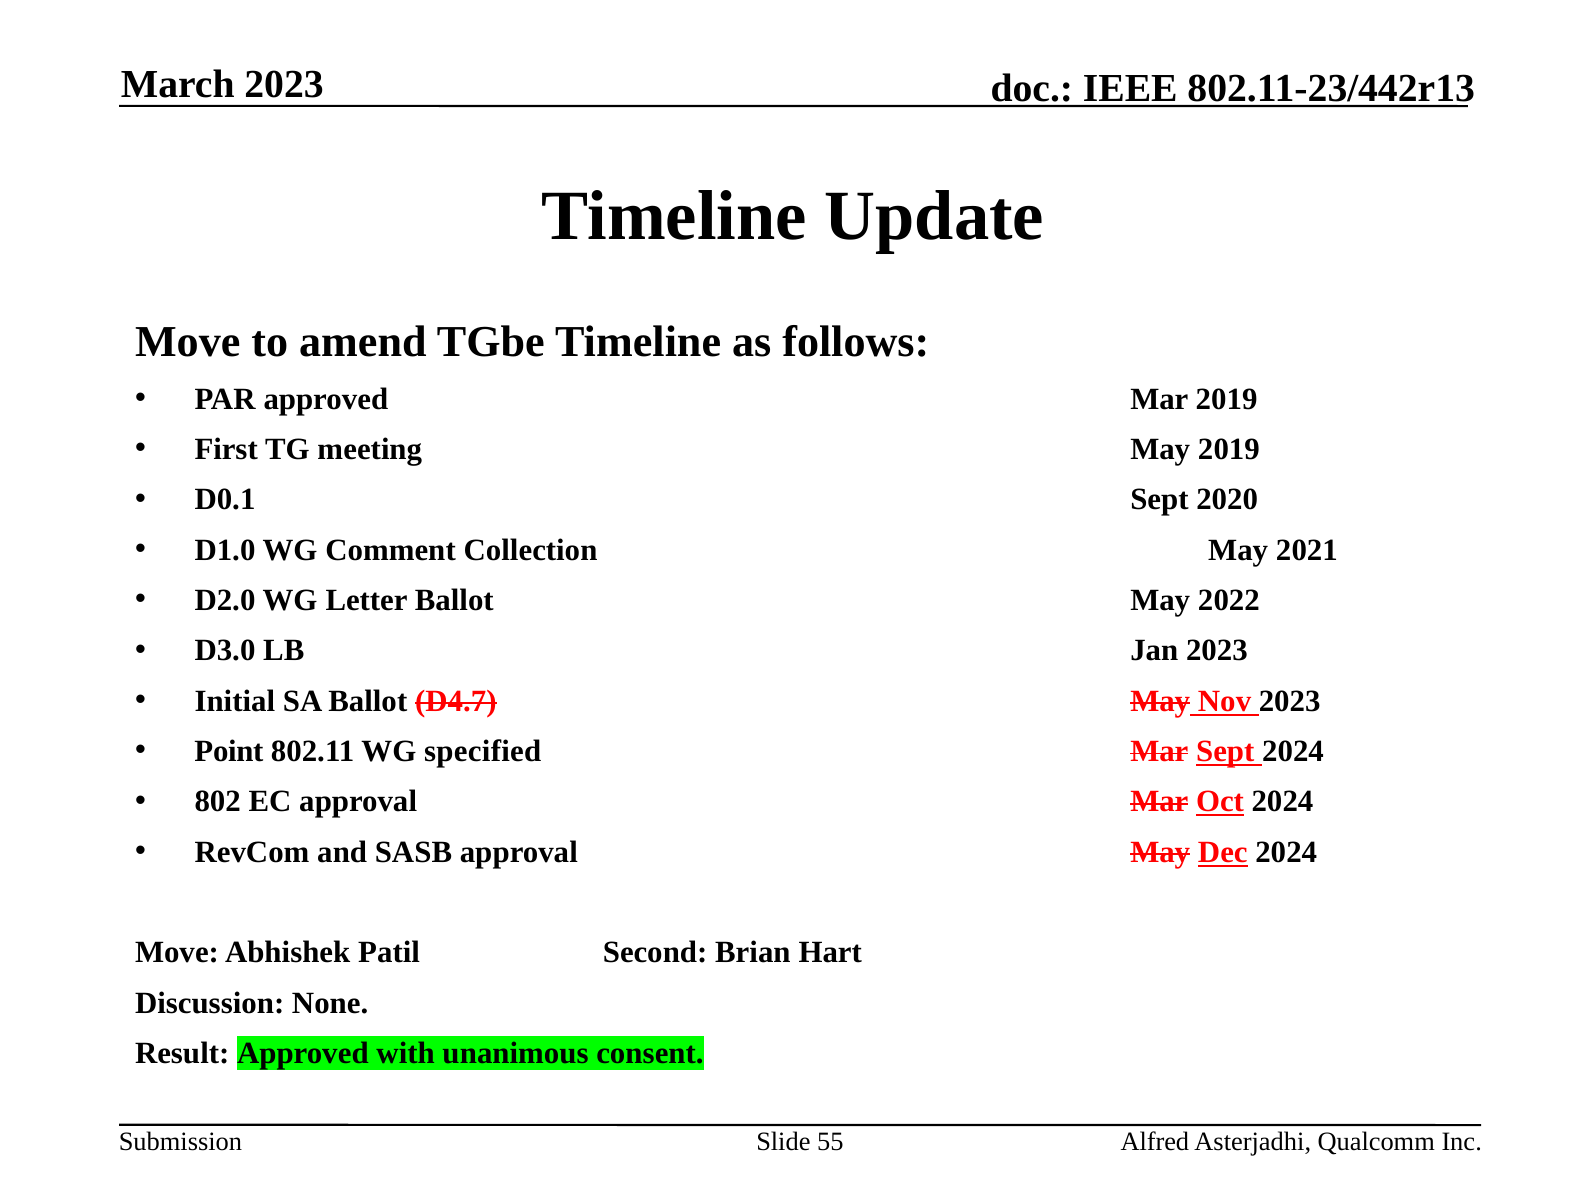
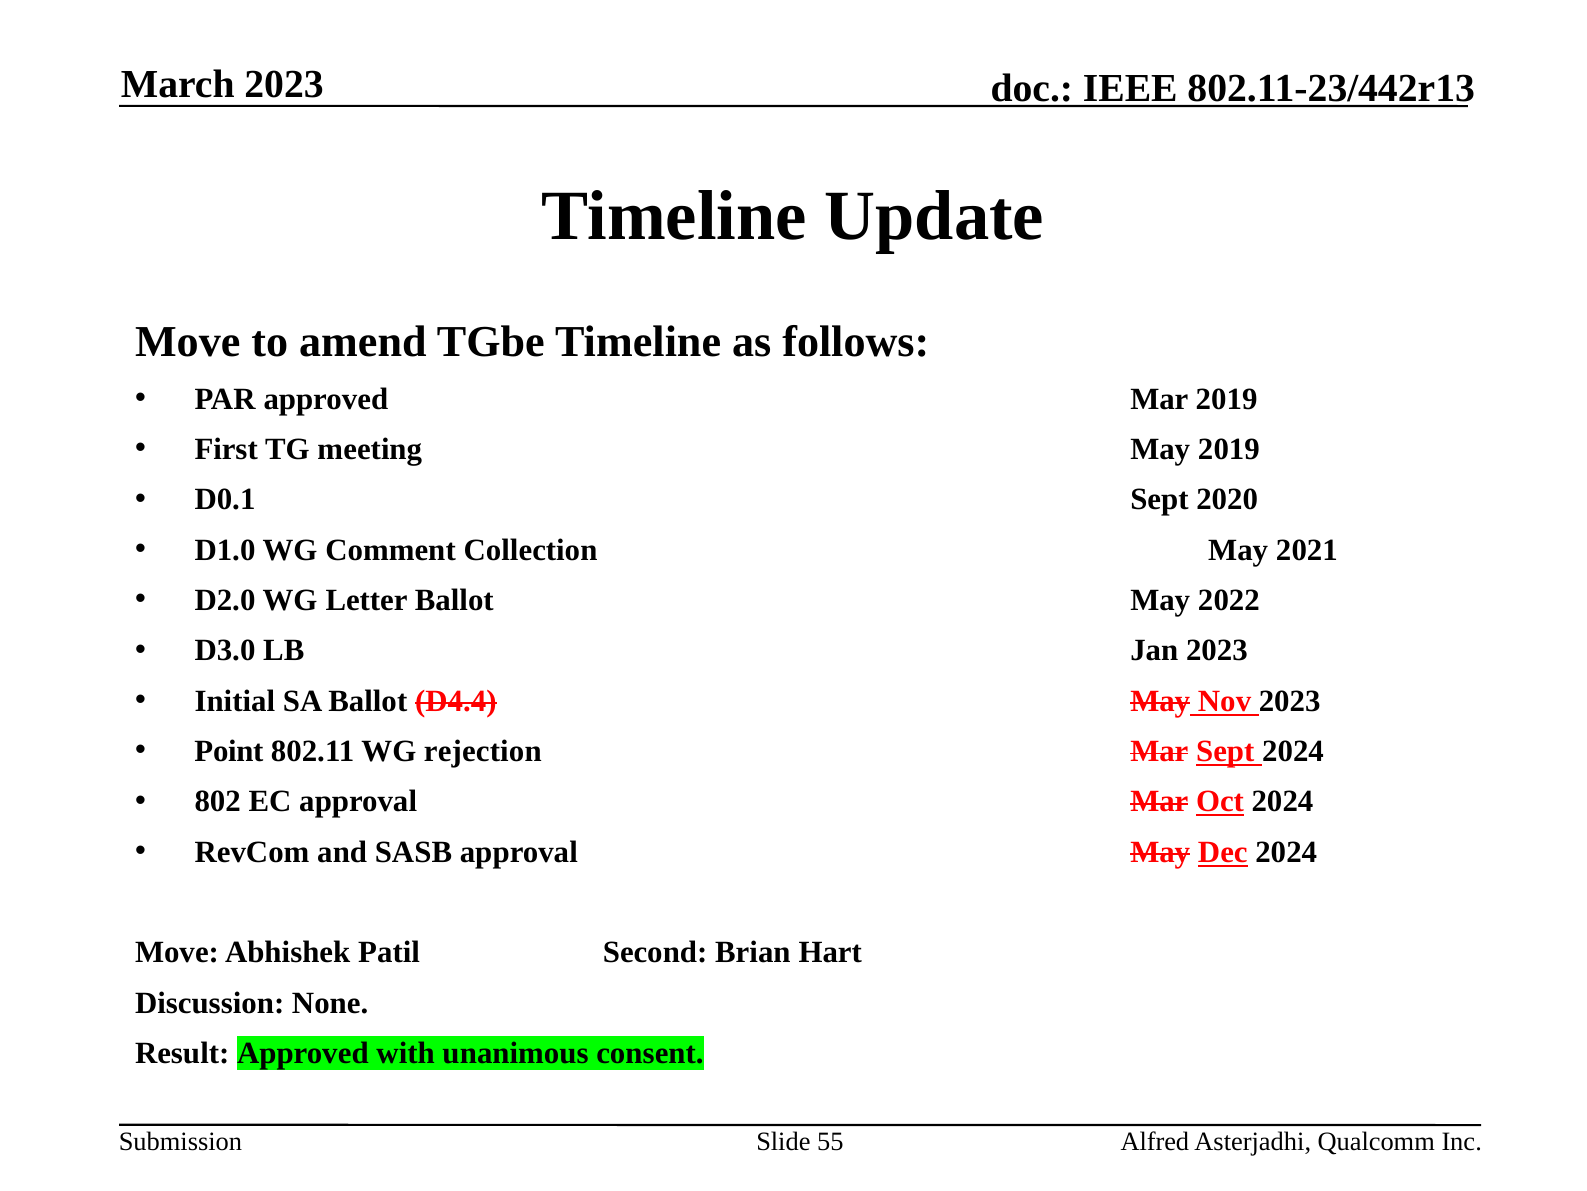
D4.7: D4.7 -> D4.4 (456, 701)
specified: specified -> rejection (483, 751)
